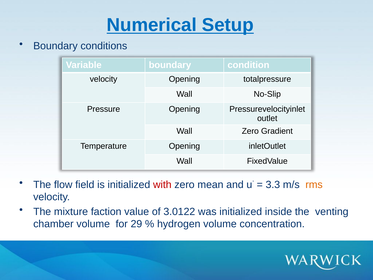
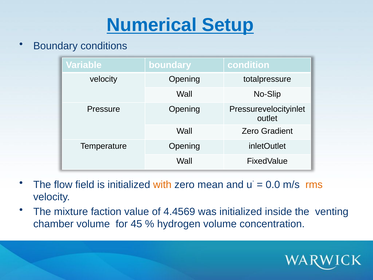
with colour: red -> orange (162, 184)
3.3: 3.3 -> 0.0 (273, 184)
3.0122: 3.0122 -> 4.4569 (179, 211)
29: 29 -> 45 (136, 224)
